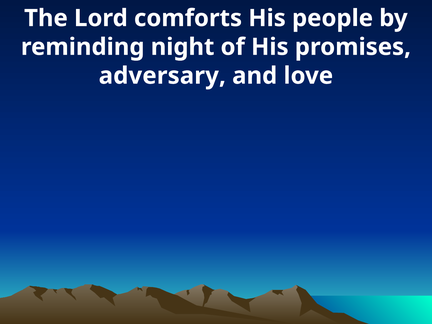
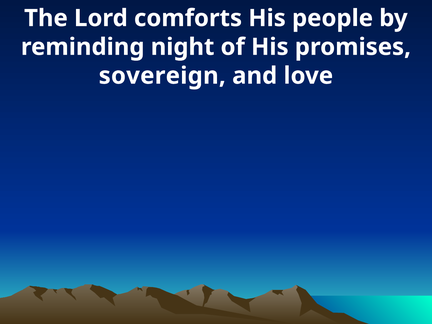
adversary: adversary -> sovereign (162, 76)
